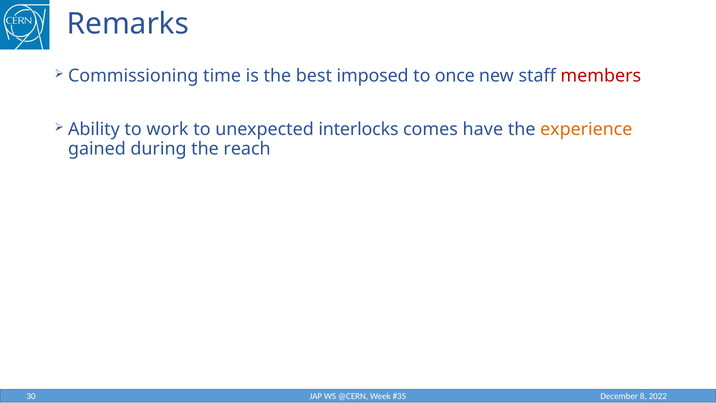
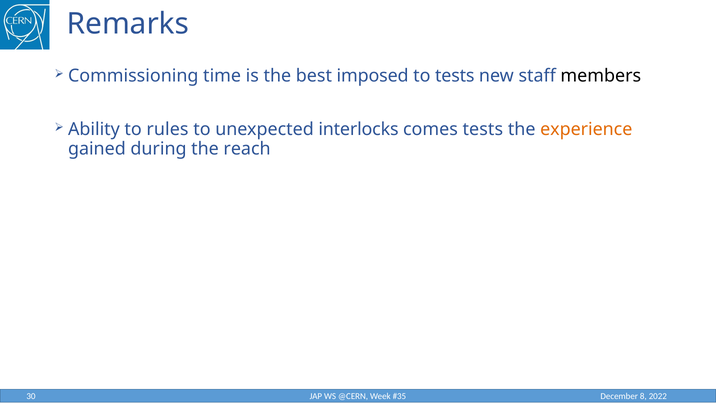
to once: once -> tests (455, 76)
members colour: red -> black (601, 76)
work: work -> rules (168, 129)
comes have: have -> tests (483, 129)
